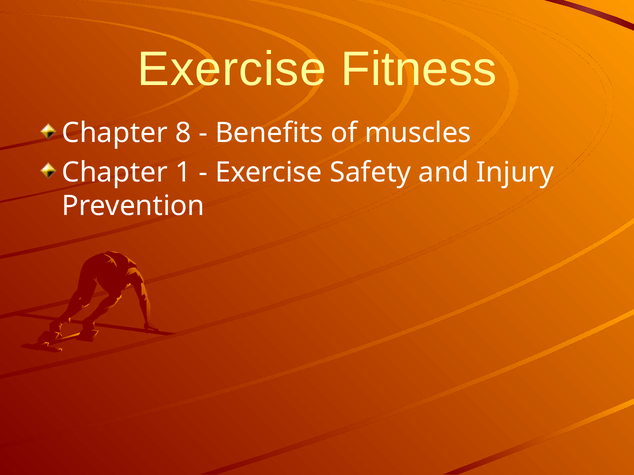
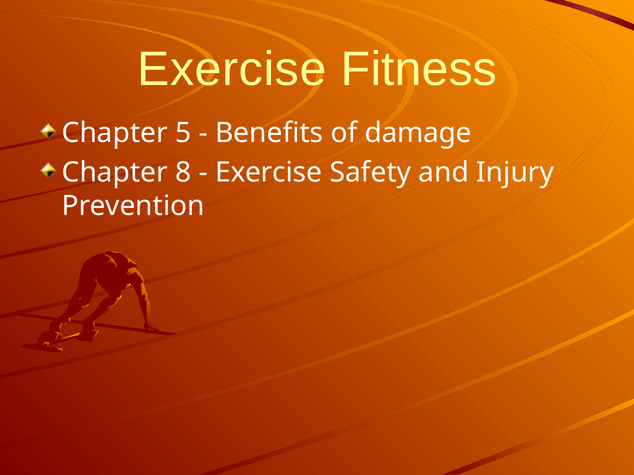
8: 8 -> 5 (183, 133)
muscles: muscles -> damage (418, 133)
1: 1 -> 8 (183, 172)
